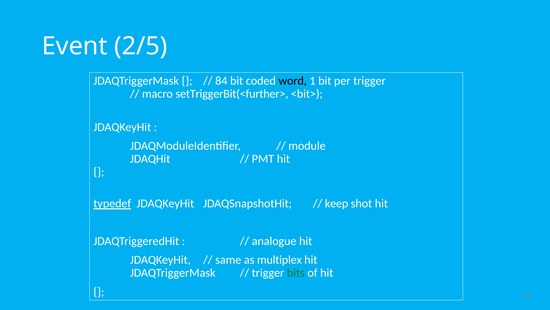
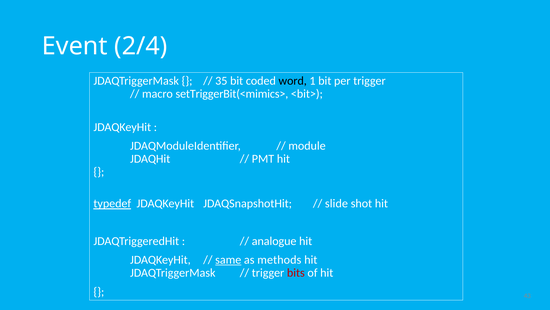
2/5: 2/5 -> 2/4 (141, 46)
84: 84 -> 35 (221, 81)
setTriggerBit(<further>: setTriggerBit(<further> -> setTriggerBit(<mimics> (232, 94)
keep: keep -> slide (336, 203)
same underline: none -> present (228, 259)
multiplex: multiplex -> methods (279, 259)
bits colour: green -> red (296, 272)
